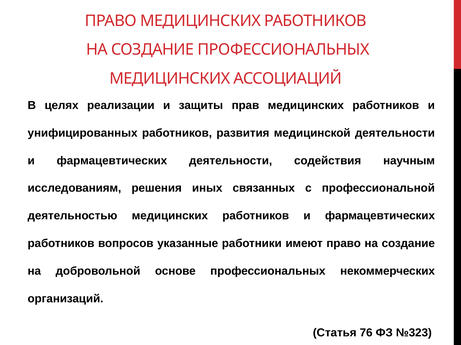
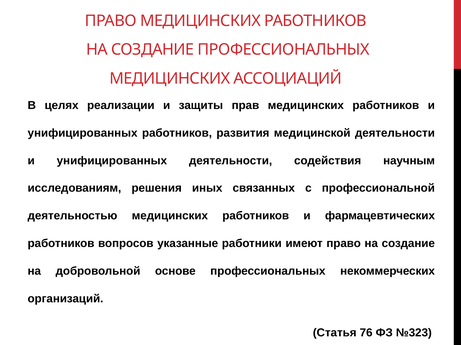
фармацевтических: фармацевтических -> унифицированных (112, 161)
